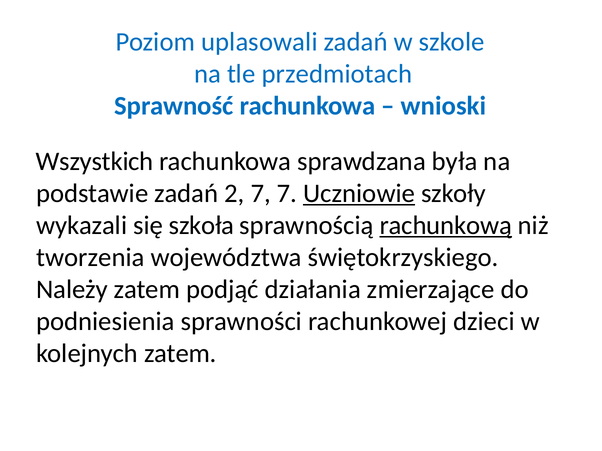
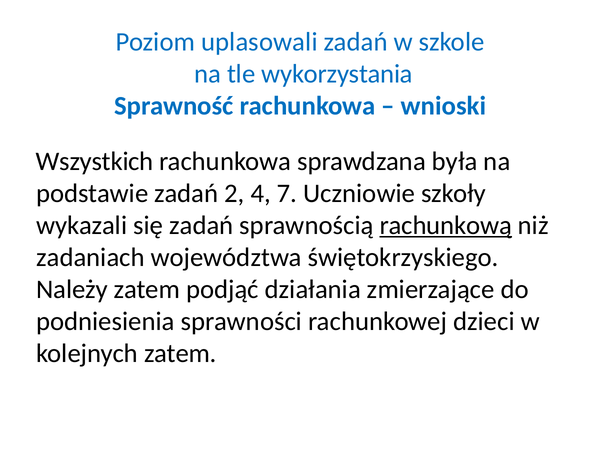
przedmiotach: przedmiotach -> wykorzystania (337, 74)
2 7: 7 -> 4 (261, 193)
Uczniowie underline: present -> none (359, 193)
się szkoła: szkoła -> zadań (201, 226)
tworzenia: tworzenia -> zadaniach (90, 258)
